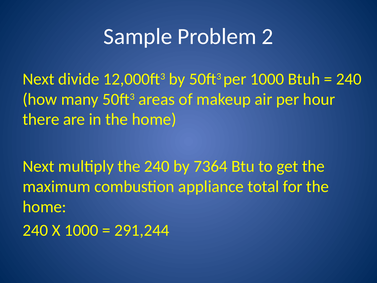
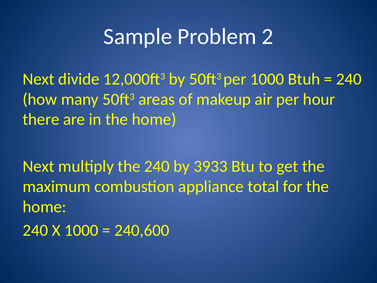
7364: 7364 -> 3933 (211, 166)
291,244: 291,244 -> 240,600 (142, 230)
